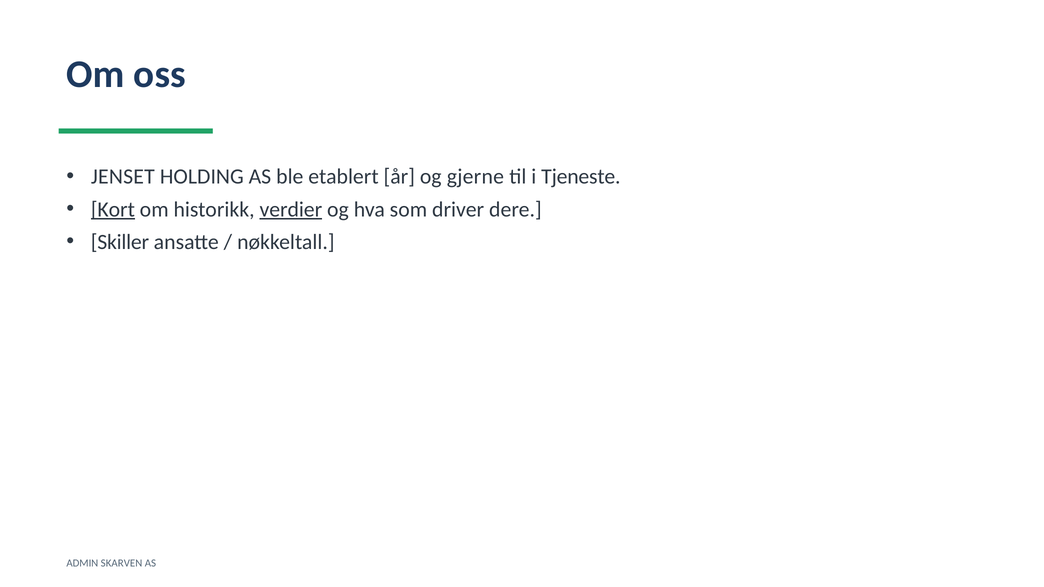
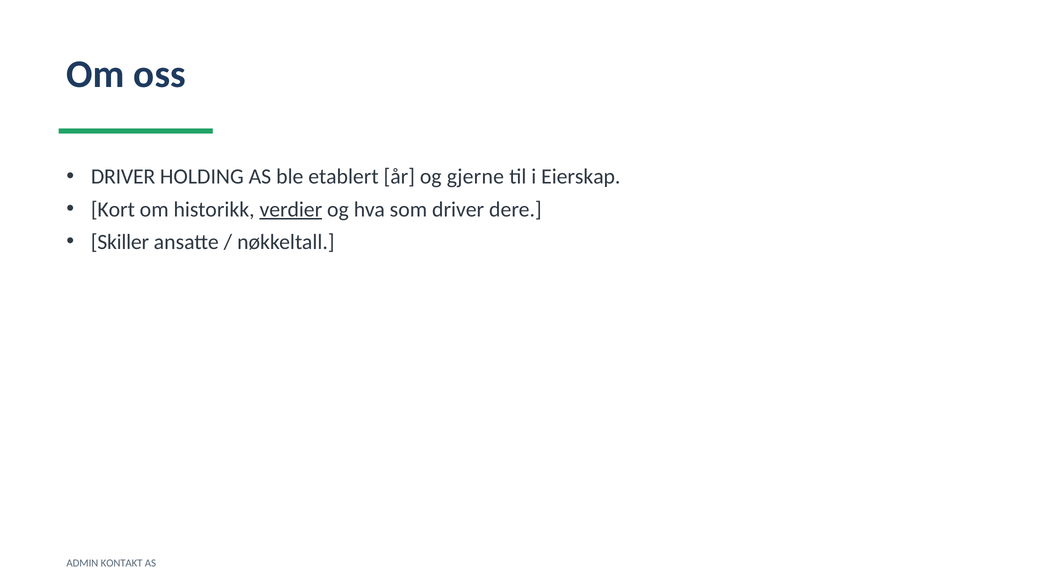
JENSET: JENSET -> DRIVER (123, 177)
Tjeneste: Tjeneste -> Eierskap (581, 177)
Kort underline: present -> none (113, 209)
SKARVEN: SKARVEN -> KONTAKT (122, 563)
